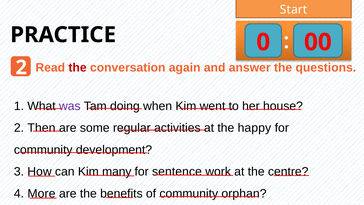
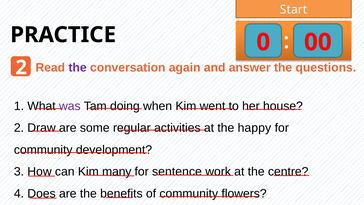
the colour: red -> purple (78, 67)
Then: Then -> Draw (42, 128)
More: More -> Does (42, 193)
orphan: orphan -> flowers (244, 193)
